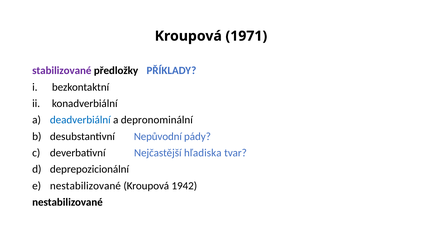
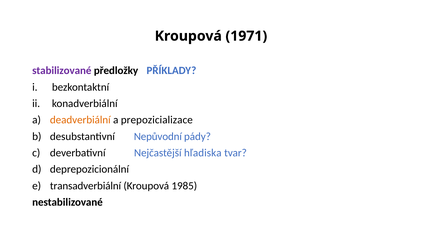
deadverbiální colour: blue -> orange (80, 120)
depronominální: depronominální -> prepozicializace (157, 120)
nestabilizované: nestabilizované -> transadverbiální (86, 186)
1942: 1942 -> 1985 (184, 186)
